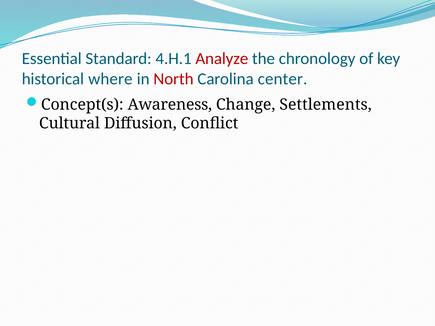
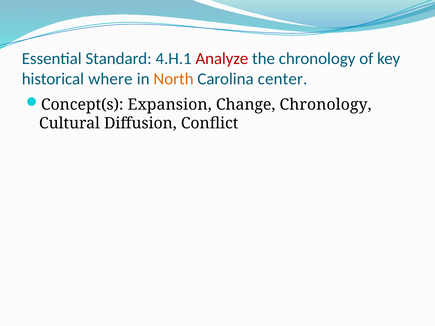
North colour: red -> orange (173, 79)
Awareness: Awareness -> Expansion (170, 105)
Change Settlements: Settlements -> Chronology (326, 105)
